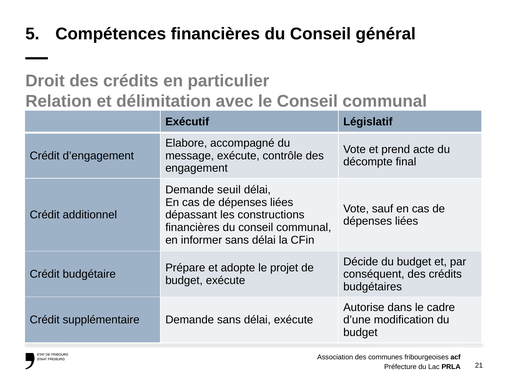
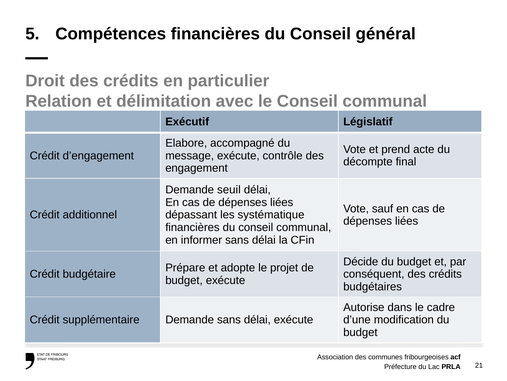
constructions: constructions -> systématique (271, 214)
